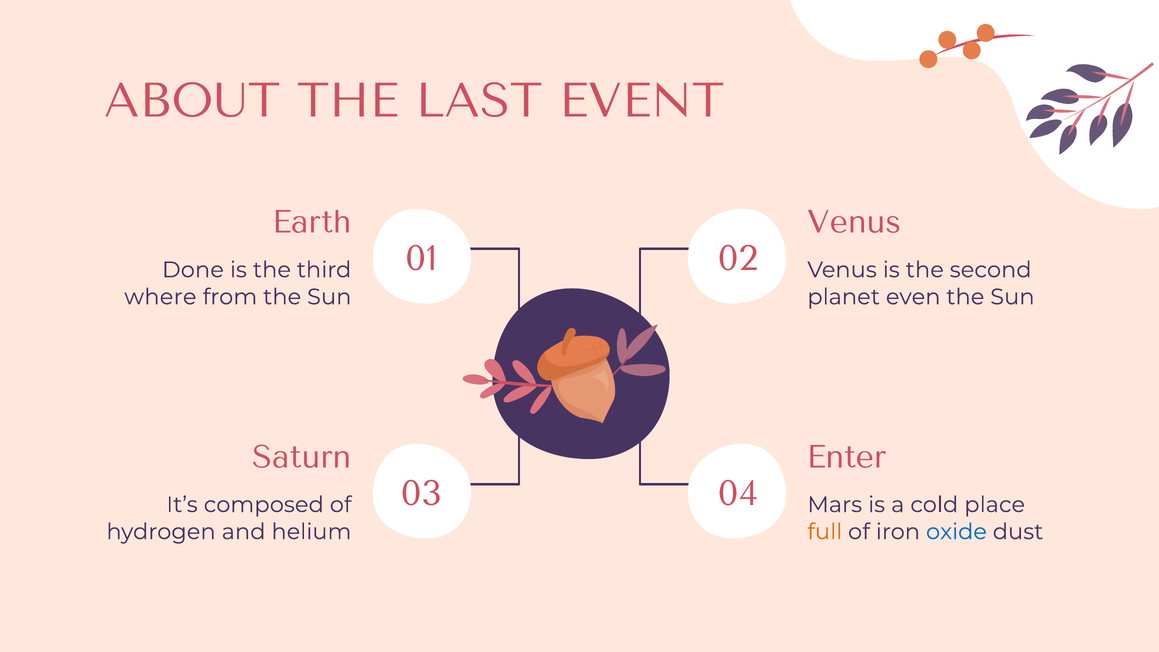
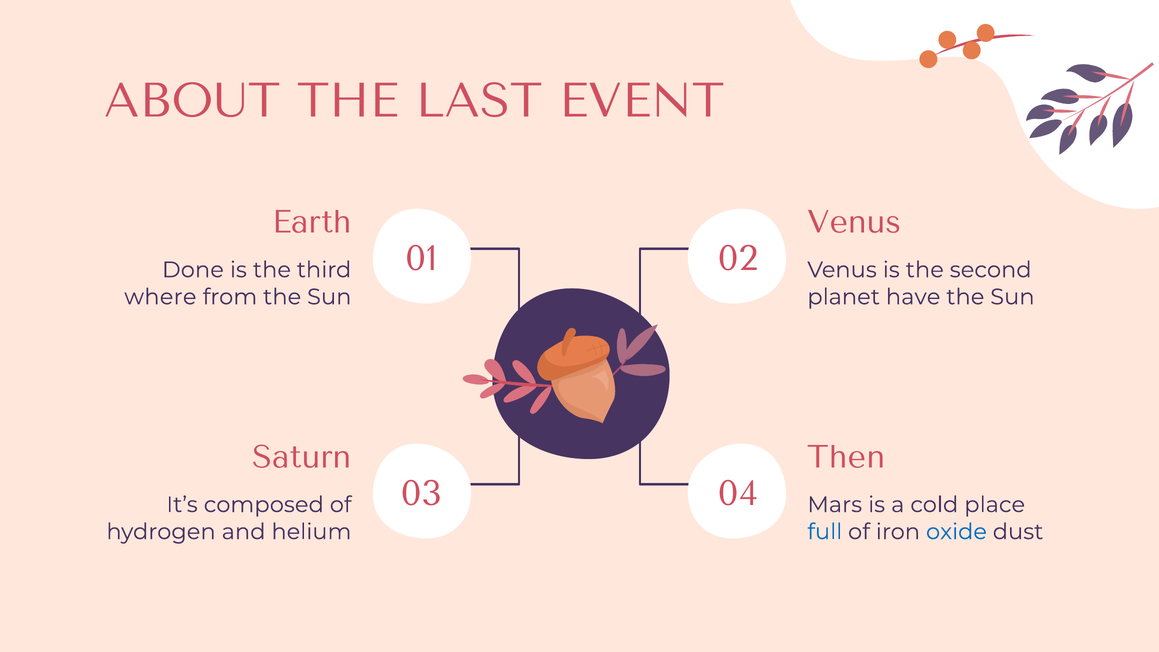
even: even -> have (913, 297)
Enter: Enter -> Then (846, 457)
full colour: orange -> blue (825, 532)
